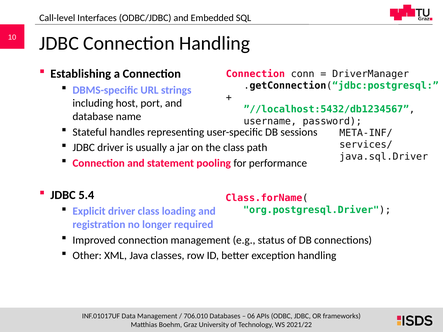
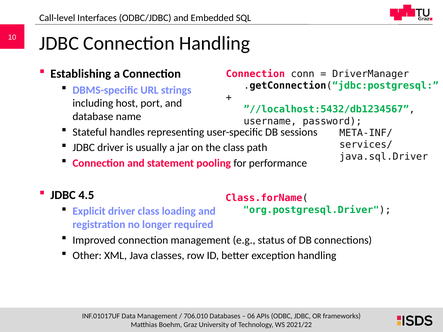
5.4: 5.4 -> 4.5 (86, 195)
